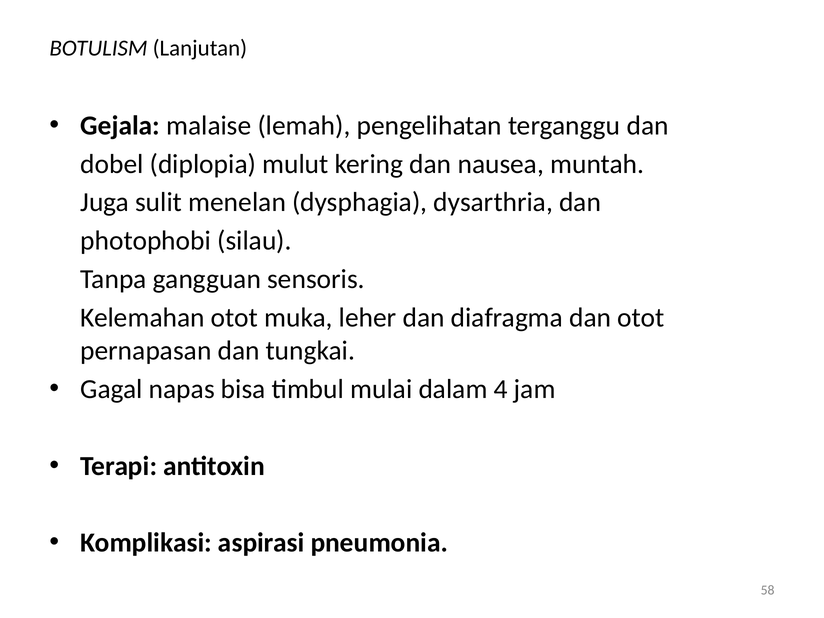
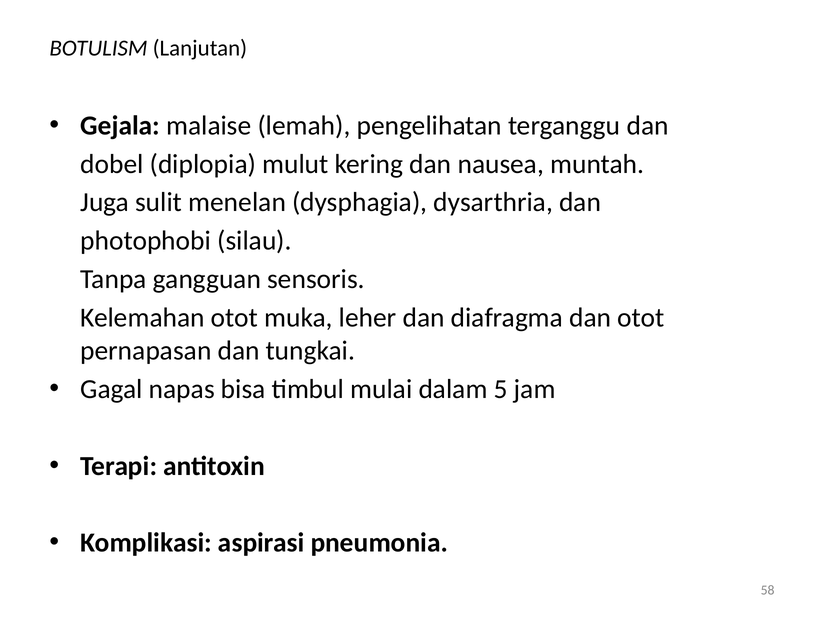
4: 4 -> 5 (501, 389)
